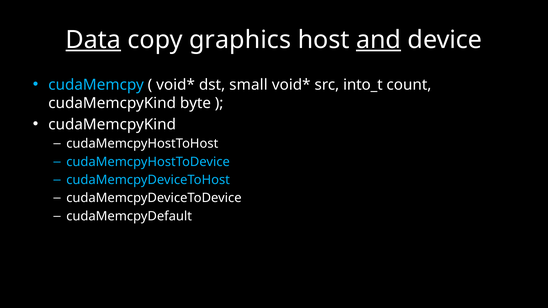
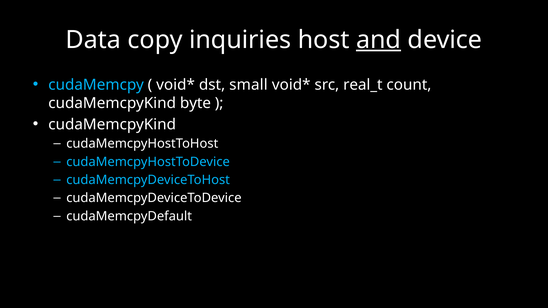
Data underline: present -> none (93, 40)
graphics: graphics -> inquiries (240, 40)
into_t: into_t -> real_t (363, 85)
